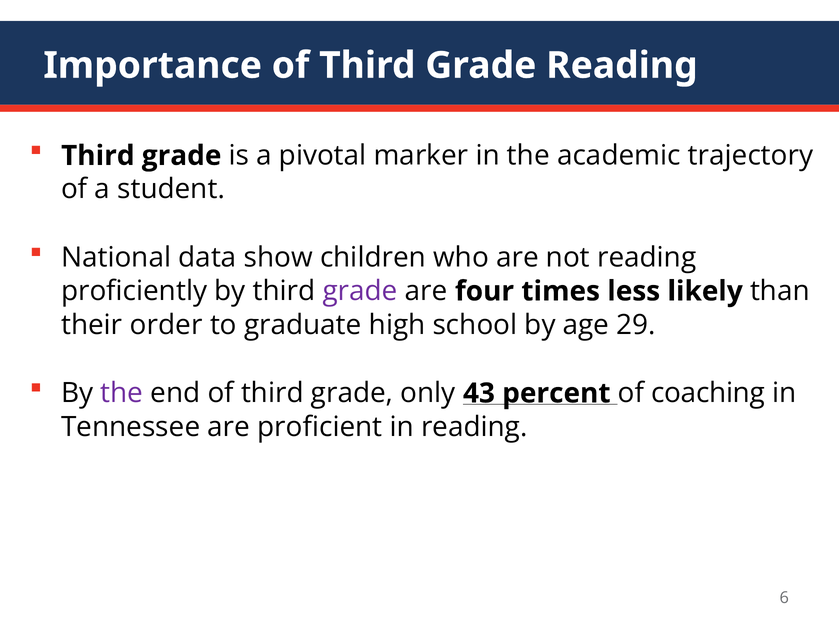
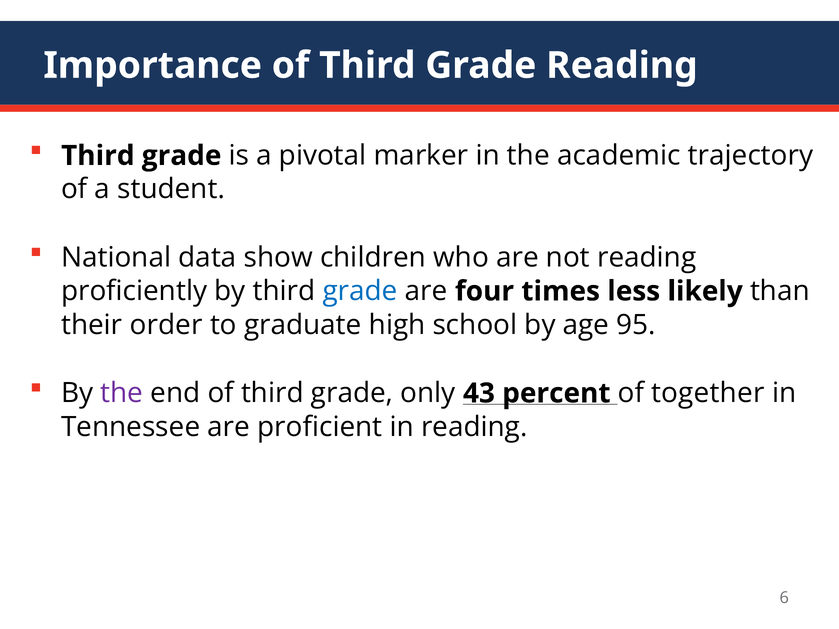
grade colour: purple -> blue (360, 291)
29: 29 -> 95 (636, 325)
coaching: coaching -> together (708, 393)
